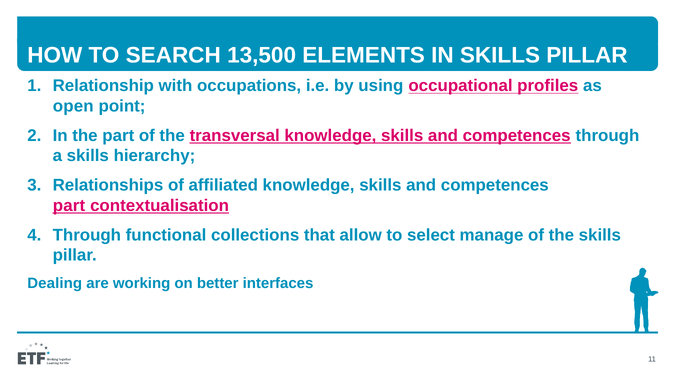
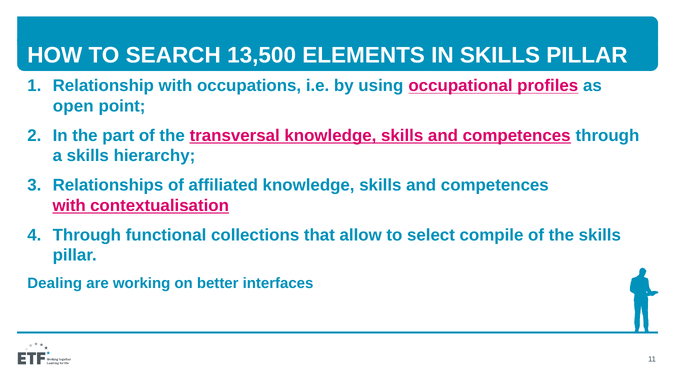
part: part -> with (69, 206)
manage: manage -> compile (492, 235)
